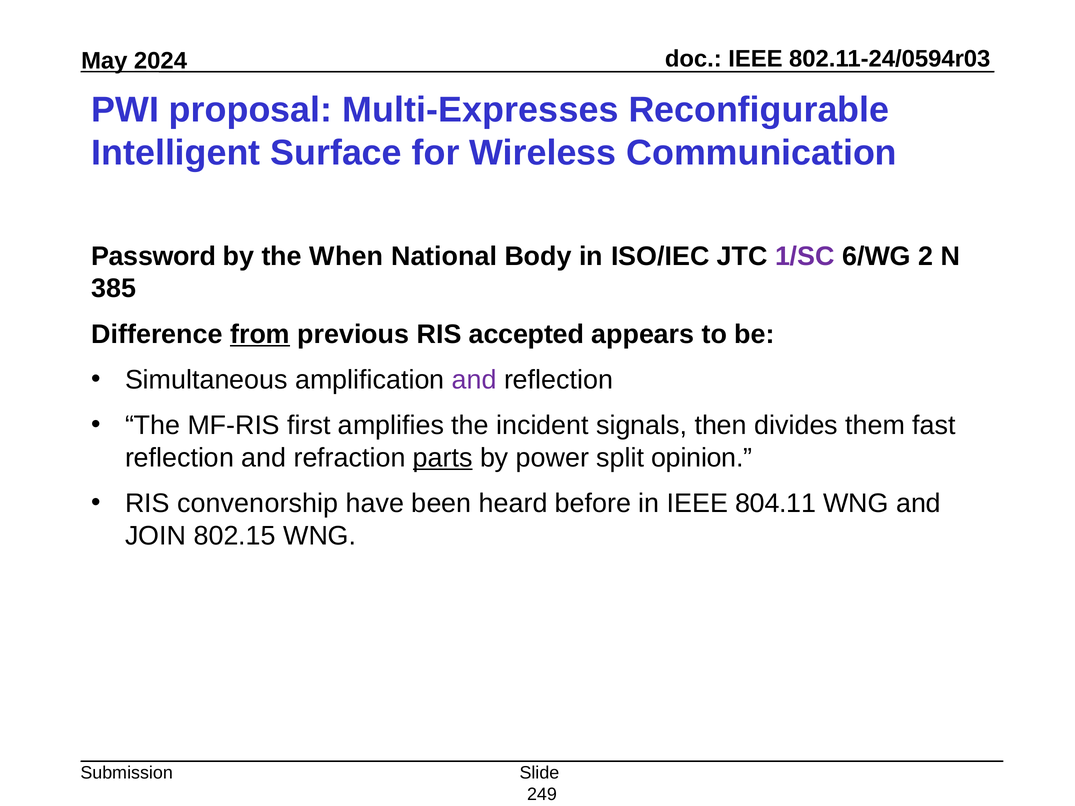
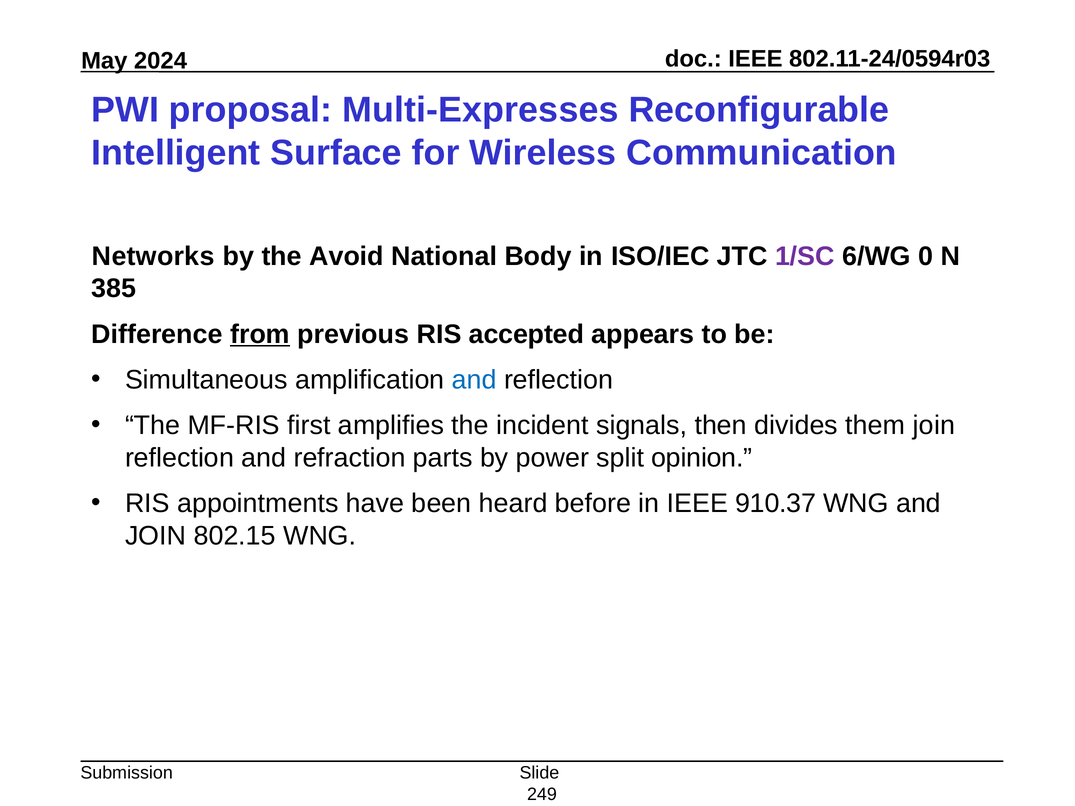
Password: Password -> Networks (153, 256)
When: When -> Avoid (346, 256)
2: 2 -> 0 (926, 256)
and colour: purple -> blue (474, 380)
them fast: fast -> join (934, 426)
parts underline: present -> none (443, 458)
convenorship: convenorship -> appointments (258, 504)
804.11: 804.11 -> 910.37 (776, 504)
